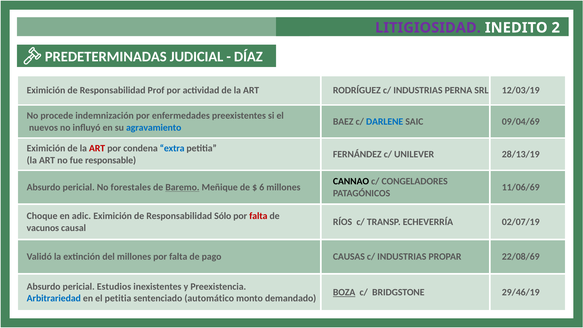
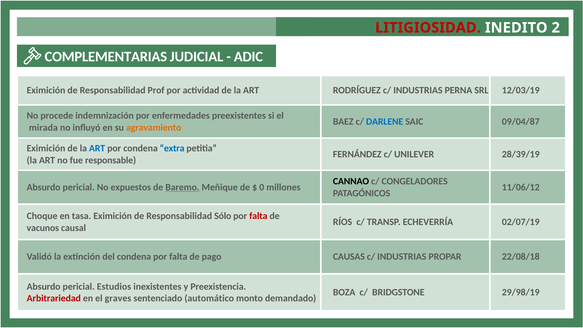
LITIGIOSIDAD colour: purple -> red (428, 28)
PREDETERMINADAS: PREDETERMINADAS -> COMPLEMENTARIAS (106, 57)
DÍAZ: DÍAZ -> ADIC (248, 57)
09/04/69: 09/04/69 -> 09/04/87 (521, 122)
nuevos: nuevos -> mirada (43, 128)
agravamiento colour: blue -> orange (154, 128)
ART colour: red -> blue (97, 148)
28/13/19: 28/13/19 -> 28/39/19 (521, 154)
forestales: forestales -> expuestos (131, 187)
6: 6 -> 0 (262, 187)
11/06/69: 11/06/69 -> 11/06/12 (521, 187)
adic: adic -> tasa (82, 216)
del millones: millones -> condena (134, 257)
22/08/69: 22/08/69 -> 22/08/18 (521, 257)
BOZA underline: present -> none (344, 292)
29/46/19: 29/46/19 -> 29/98/19 (521, 292)
Arbitrariedad colour: blue -> red (54, 298)
el petitia: petitia -> graves (118, 298)
